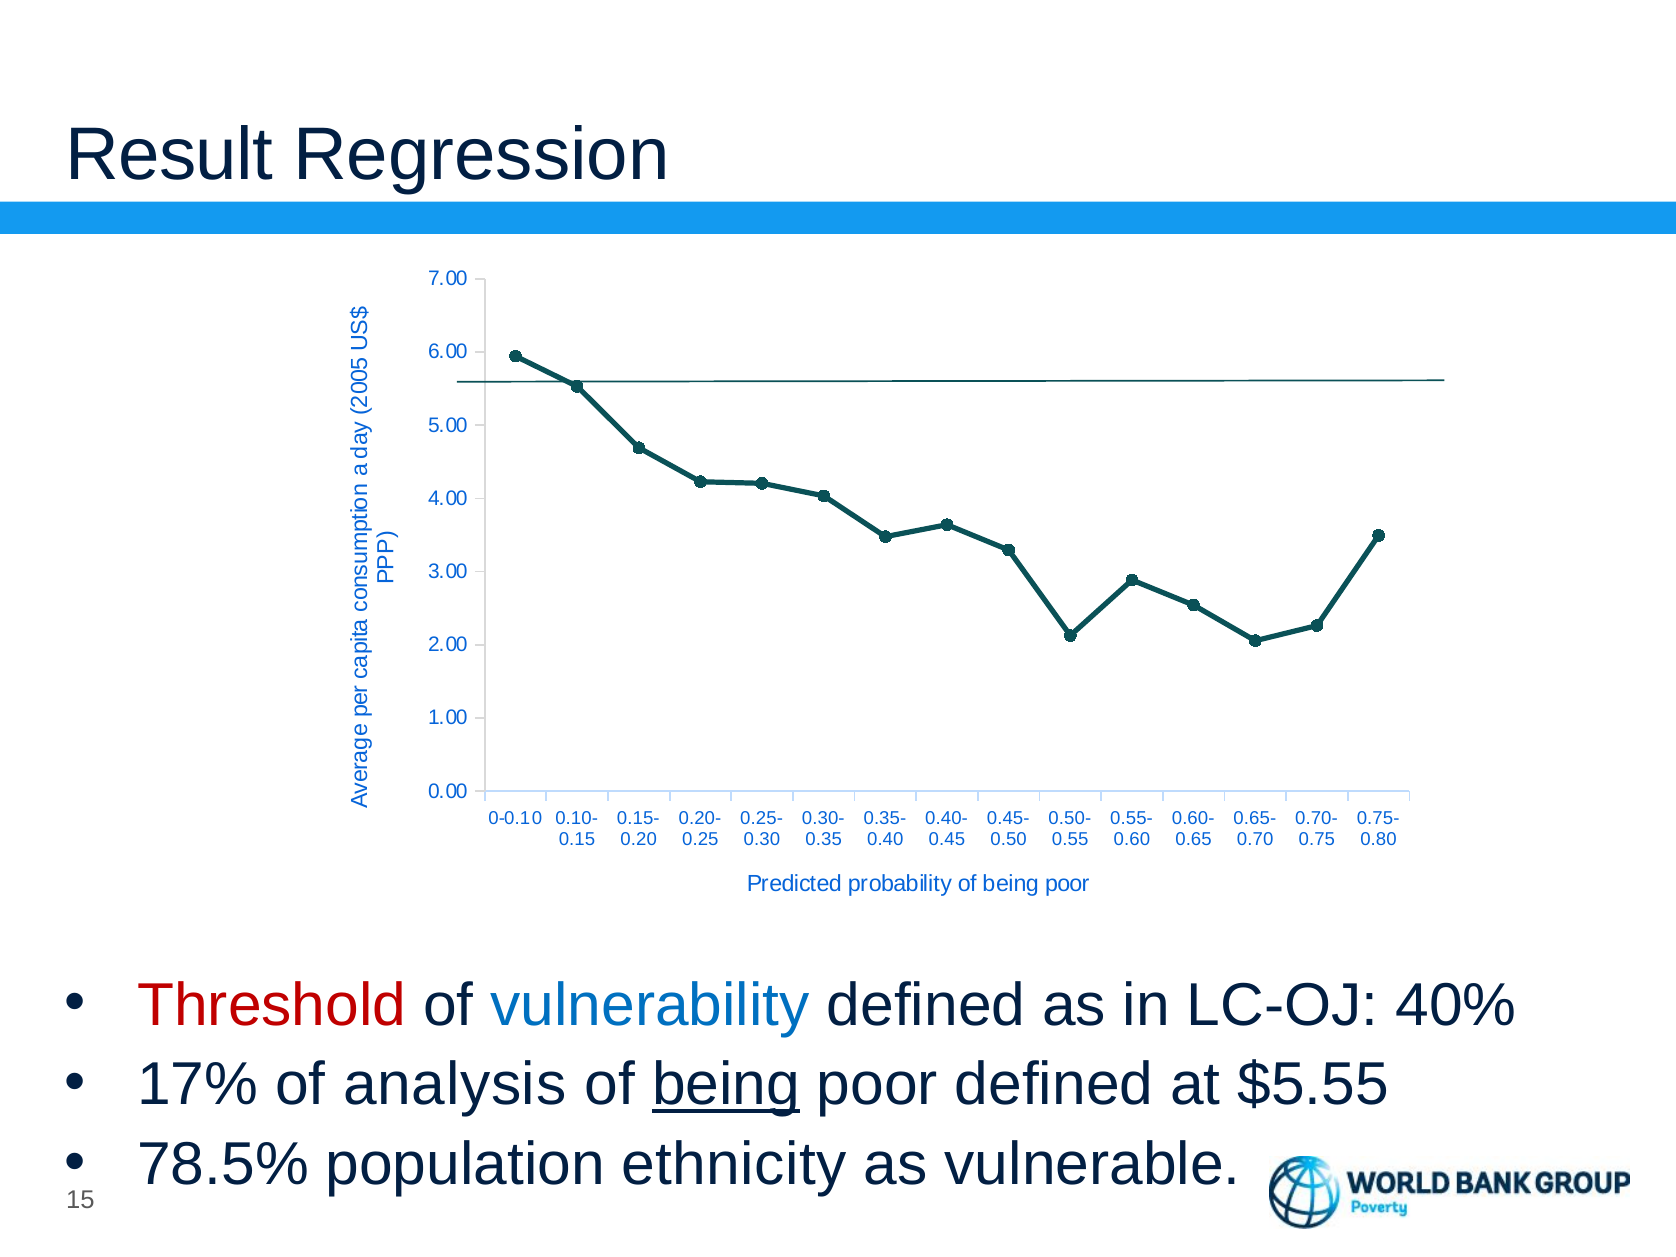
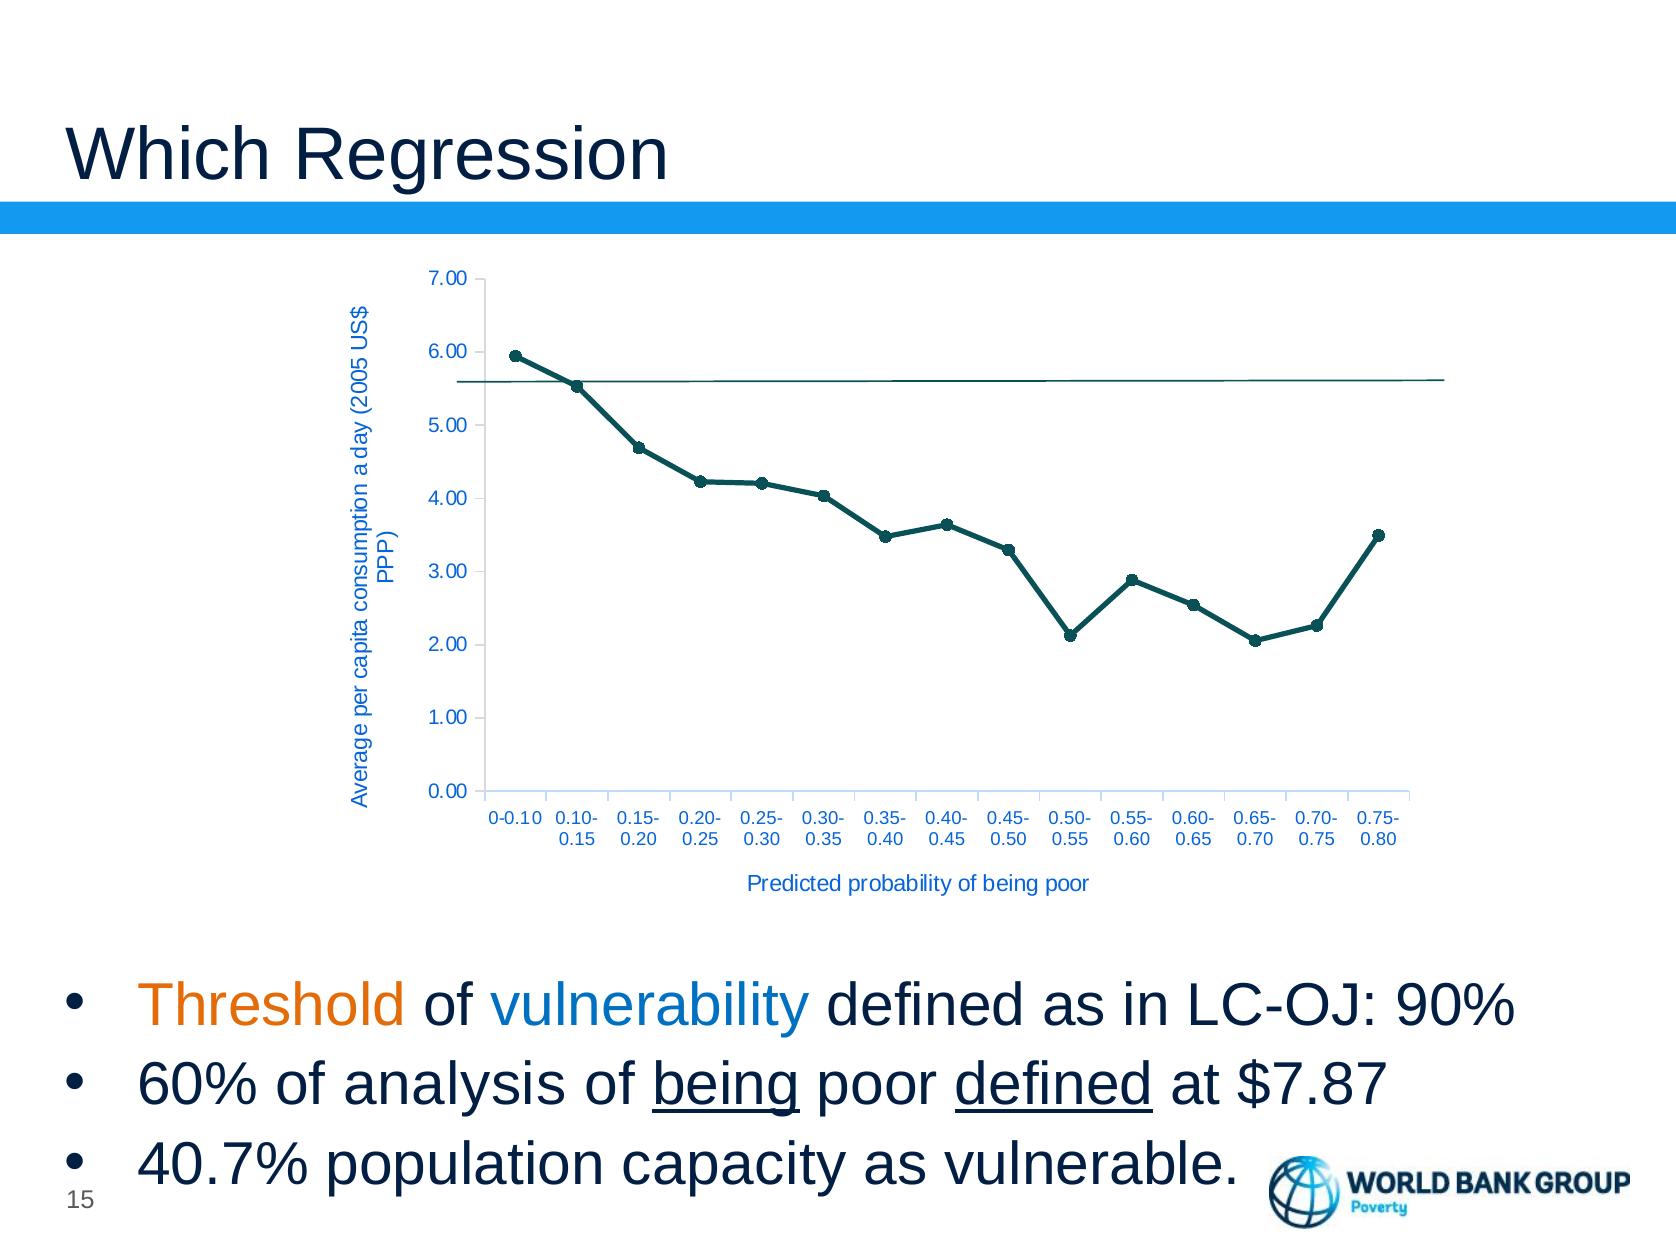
Result: Result -> Which (169, 154)
Threshold colour: red -> orange (272, 1005)
40%: 40% -> 90% (1456, 1005)
17%: 17% -> 60% (198, 1085)
defined underline: none -> present (1054, 1085)
$5.55: $5.55 -> $7.87 (1313, 1085)
78.5%: 78.5% -> 40.7% (223, 1165)
ethnicity: ethnicity -> capacity (734, 1165)
